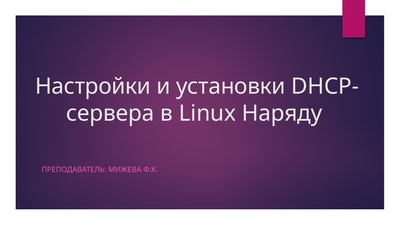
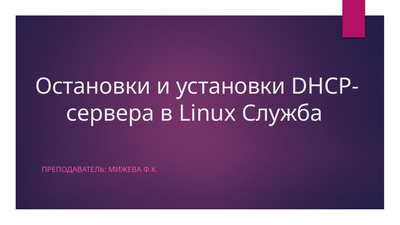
Настройки: Настройки -> Остановки (93, 86)
Наряду: Наряду -> Служба (282, 113)
